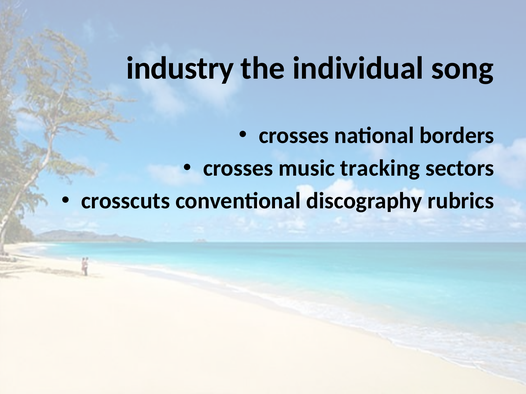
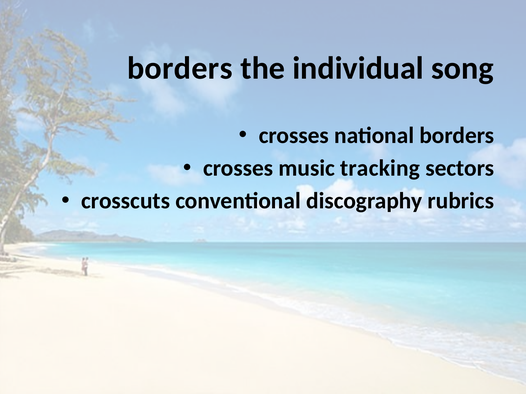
industry: industry -> borders (180, 68)
